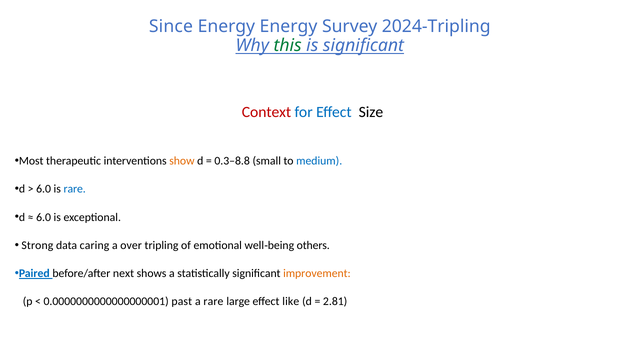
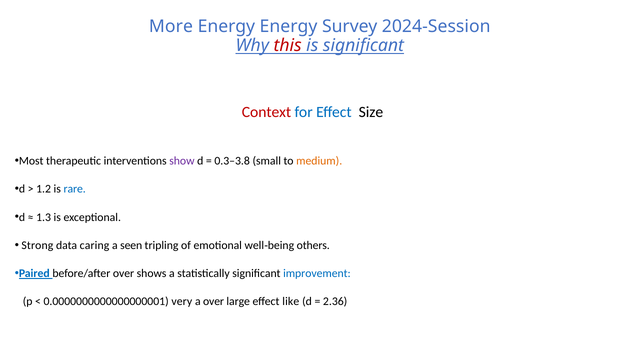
Since: Since -> More (171, 27)
2024-Tripling: 2024-Tripling -> 2024-Session (436, 27)
this colour: green -> red (288, 46)
show colour: orange -> purple (182, 161)
0.3–8.8: 0.3–8.8 -> 0.3–3.8 (232, 161)
medium colour: blue -> orange (319, 161)
6.0: 6.0 -> 1.2 (44, 189)
6.0: 6.0 -> 1.3 (44, 218)
over: over -> seen (131, 246)
before/after next: next -> over (124, 274)
improvement colour: orange -> blue (317, 274)
past: past -> very (182, 302)
a rare: rare -> over (214, 302)
2.81: 2.81 -> 2.36 (335, 302)
